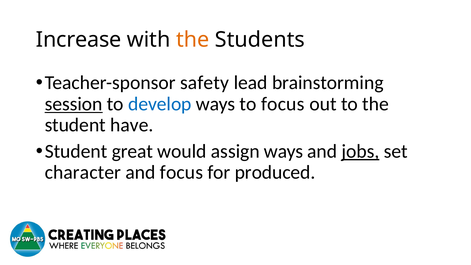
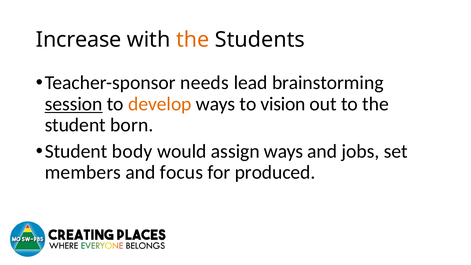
safety: safety -> needs (205, 83)
develop colour: blue -> orange (160, 104)
to focus: focus -> vision (283, 104)
have: have -> born (132, 125)
great: great -> body (132, 151)
jobs underline: present -> none (361, 151)
character: character -> members (83, 172)
